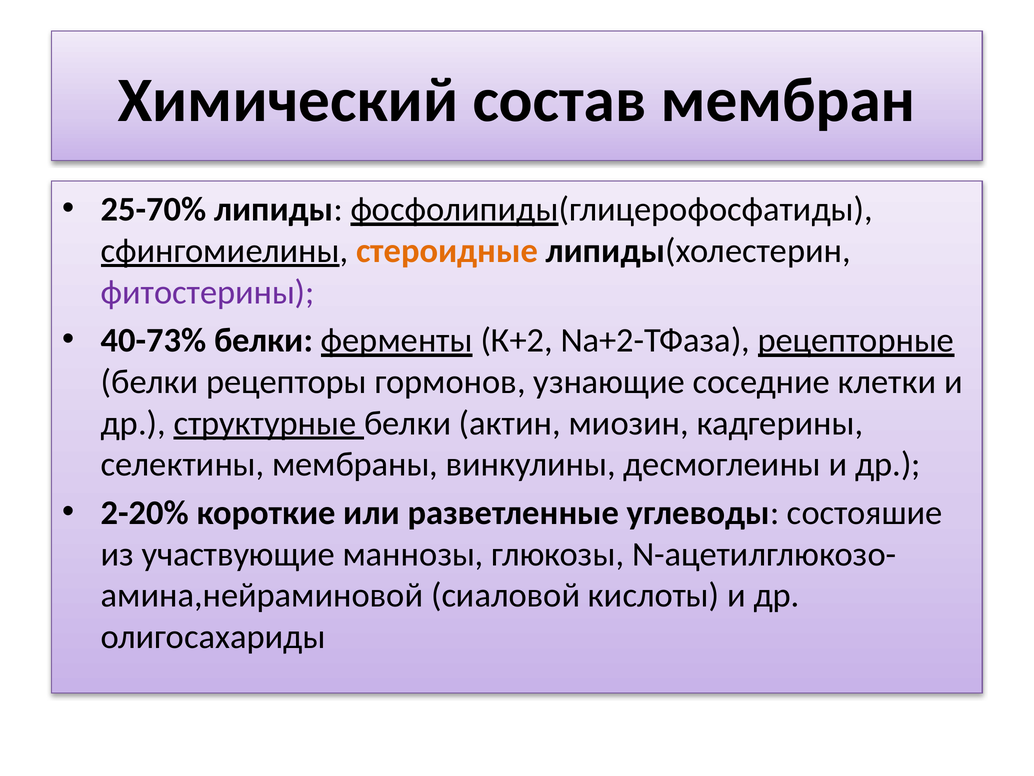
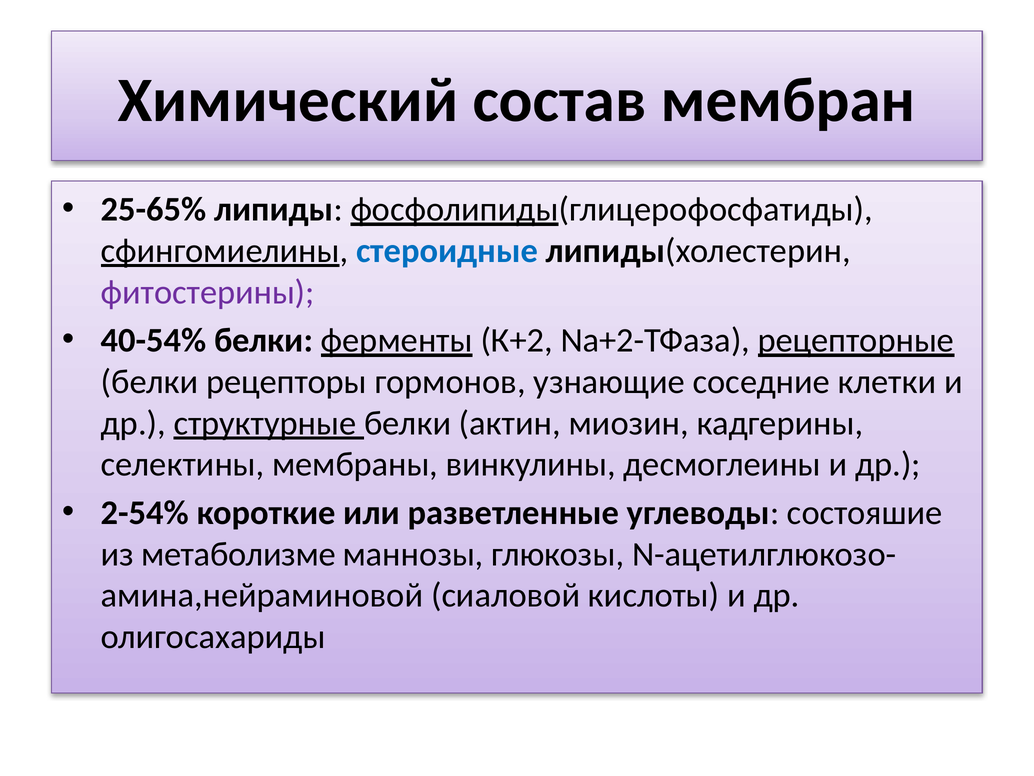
25-70%: 25-70% -> 25-65% (154, 209)
стероидные colour: orange -> blue (447, 251)
40-73%: 40-73% -> 40-54% (154, 340)
2-20%: 2-20% -> 2-54% (145, 513)
участвующие: участвующие -> метаболизме (238, 554)
